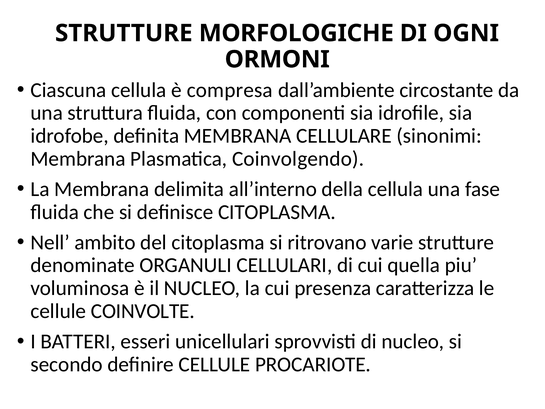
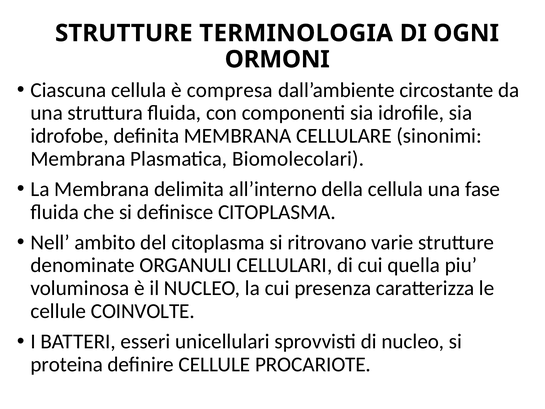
MORFOLOGICHE: MORFOLOGICHE -> TERMINOLOGIA (296, 33)
Coinvolgendo: Coinvolgendo -> Biomolecolari (298, 159)
secondo: secondo -> proteina (67, 364)
